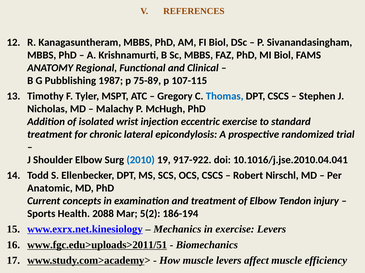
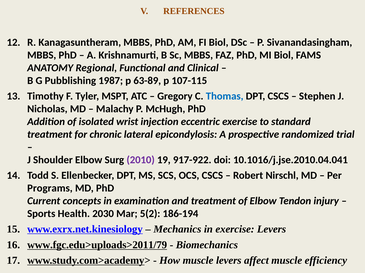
75-89: 75-89 -> 63-89 (147, 81)
2010 colour: blue -> purple (141, 160)
Anatomic: Anatomic -> Programs (50, 189)
2088: 2088 -> 2030 (103, 214)
www.fgc.edu>uploads>2011/51: www.fgc.edu>uploads>2011/51 -> www.fgc.edu>uploads>2011/79 (97, 245)
